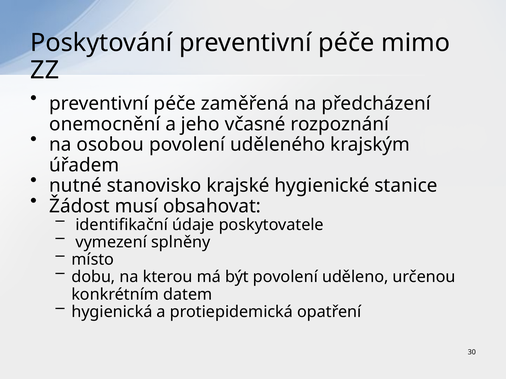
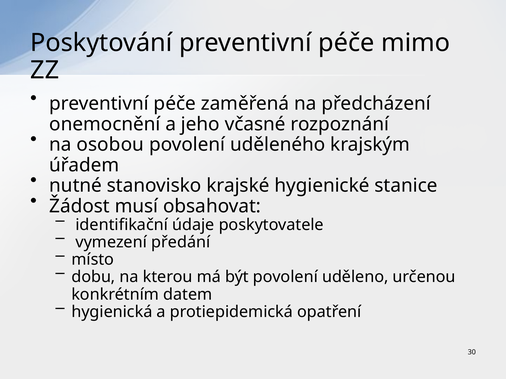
splněny: splněny -> předání (181, 242)
